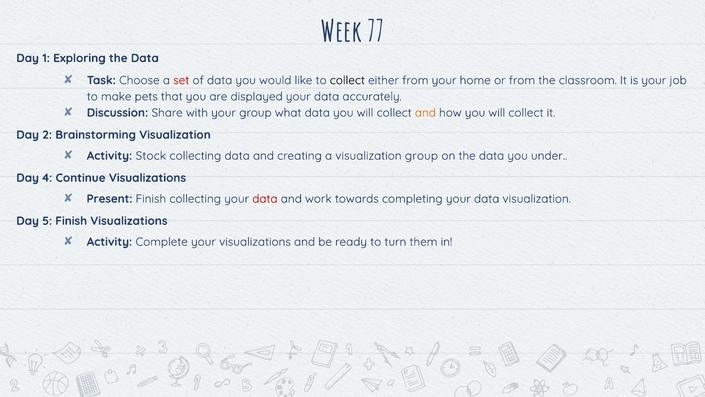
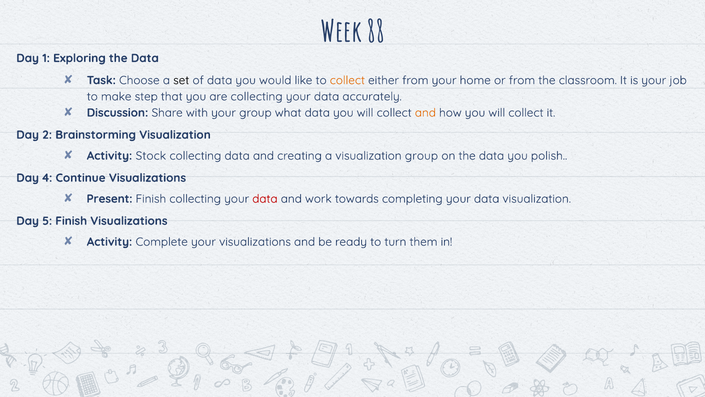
77: 77 -> 88 (376, 32)
set colour: red -> black (181, 80)
collect colour: black -> orange (347, 80)
pets: pets -> step (146, 96)
are displayed: displayed -> collecting (257, 96)
under: under -> polish (549, 156)
